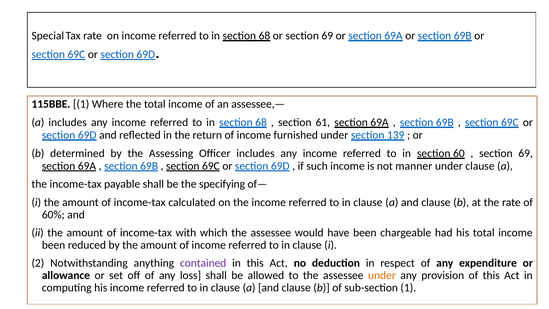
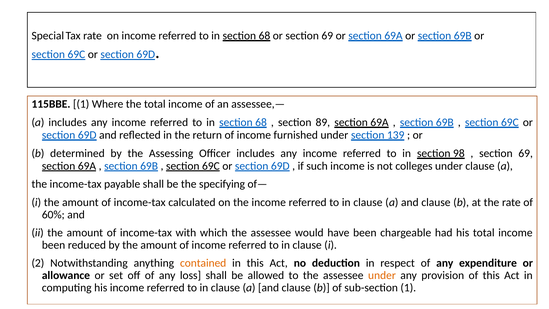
61: 61 -> 89 (323, 122)
60: 60 -> 98 (459, 153)
manner: manner -> colleges (414, 166)
contained colour: purple -> orange (203, 263)
